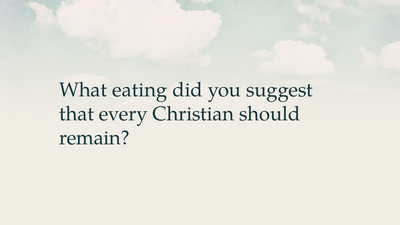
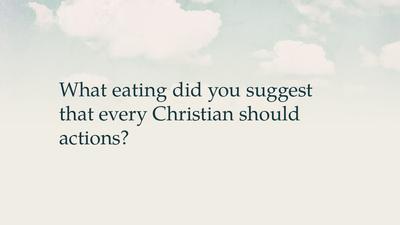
remain: remain -> actions (94, 138)
